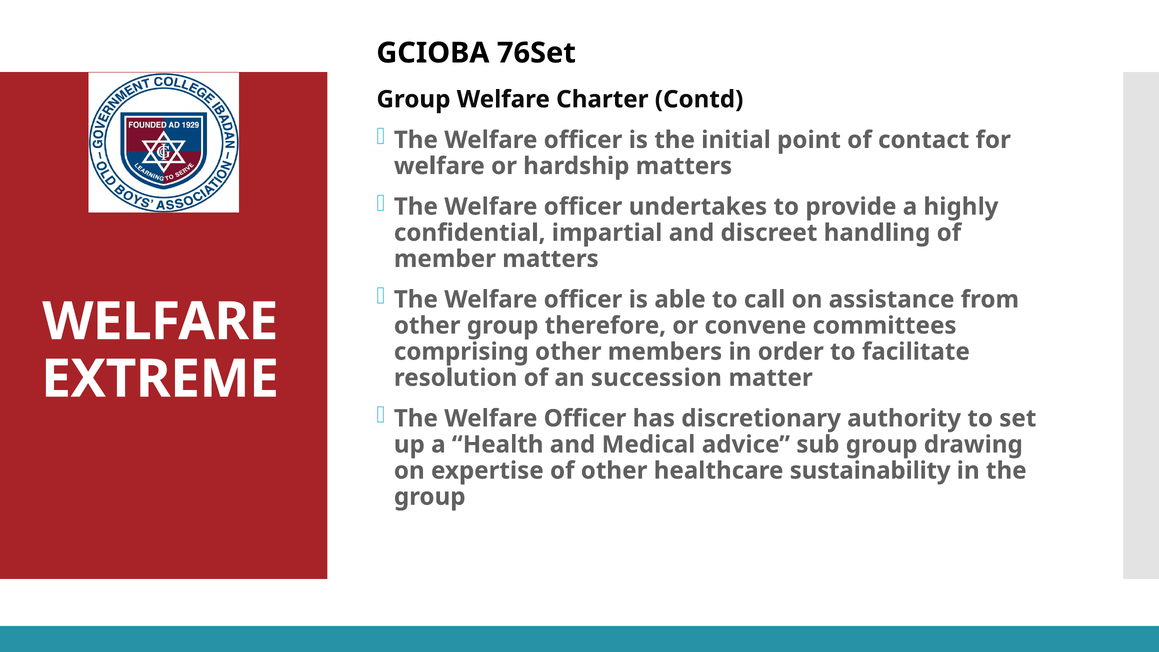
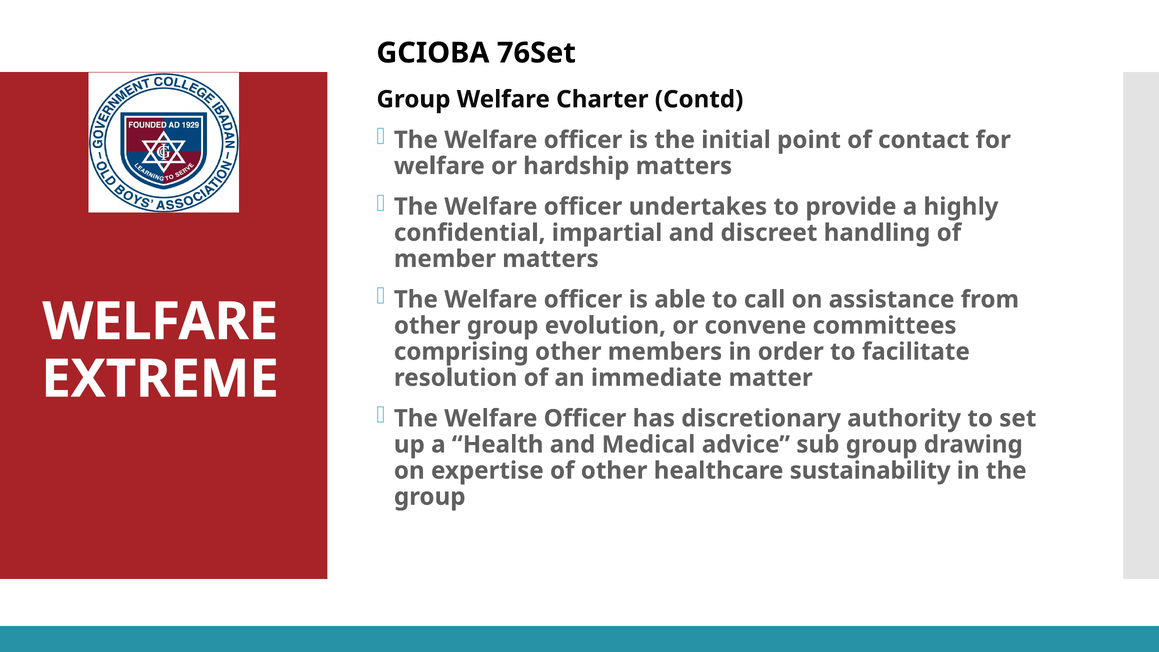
therefore: therefore -> evolution (605, 326)
succession: succession -> immediate (656, 378)
